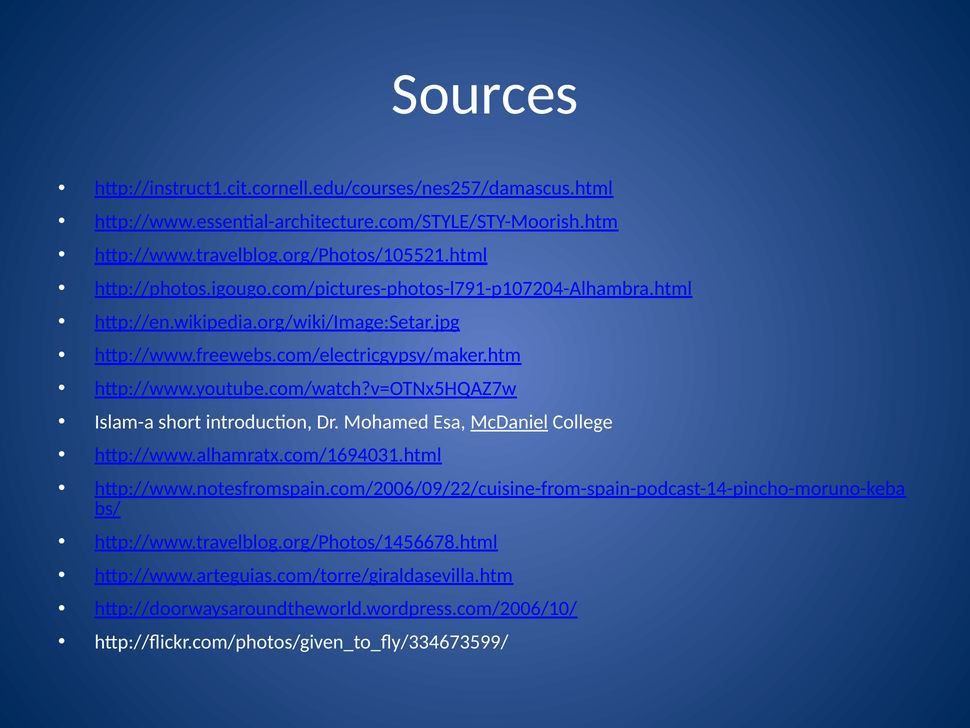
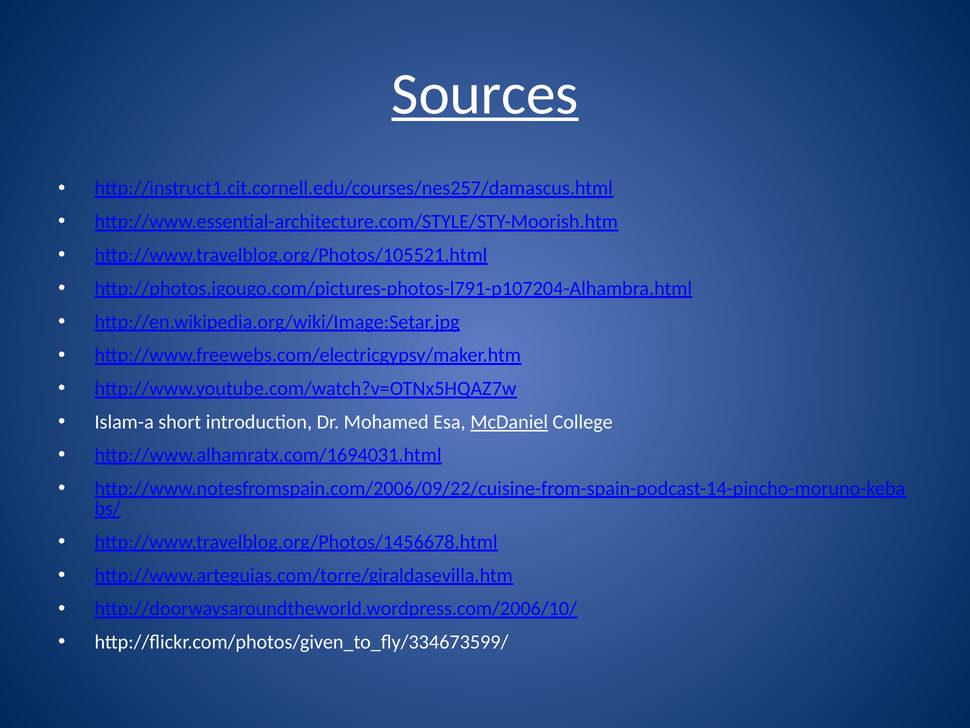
Sources underline: none -> present (485, 94)
